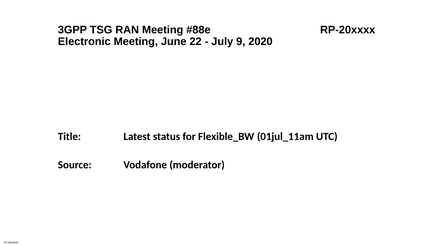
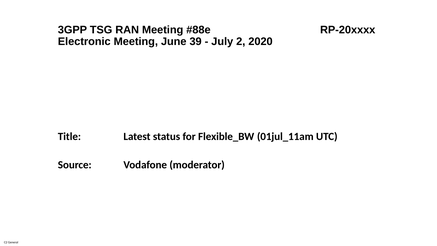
22: 22 -> 39 (196, 42)
9: 9 -> 2 (241, 42)
